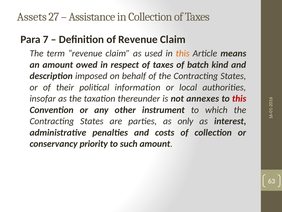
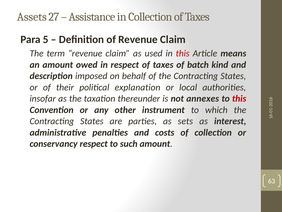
7: 7 -> 5 (46, 39)
this colour: orange -> red (183, 53)
information: information -> explanation (138, 87)
only: only -> sets (185, 121)
conservancy priority: priority -> respect (94, 144)
